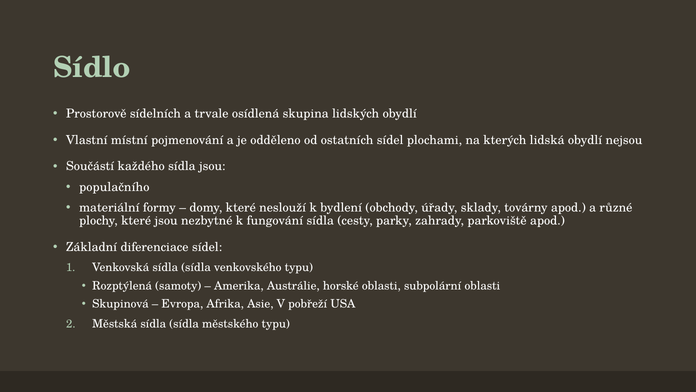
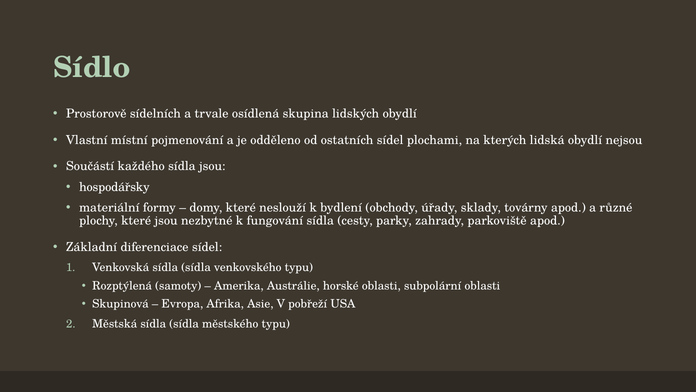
populačního: populačního -> hospodářsky (114, 187)
